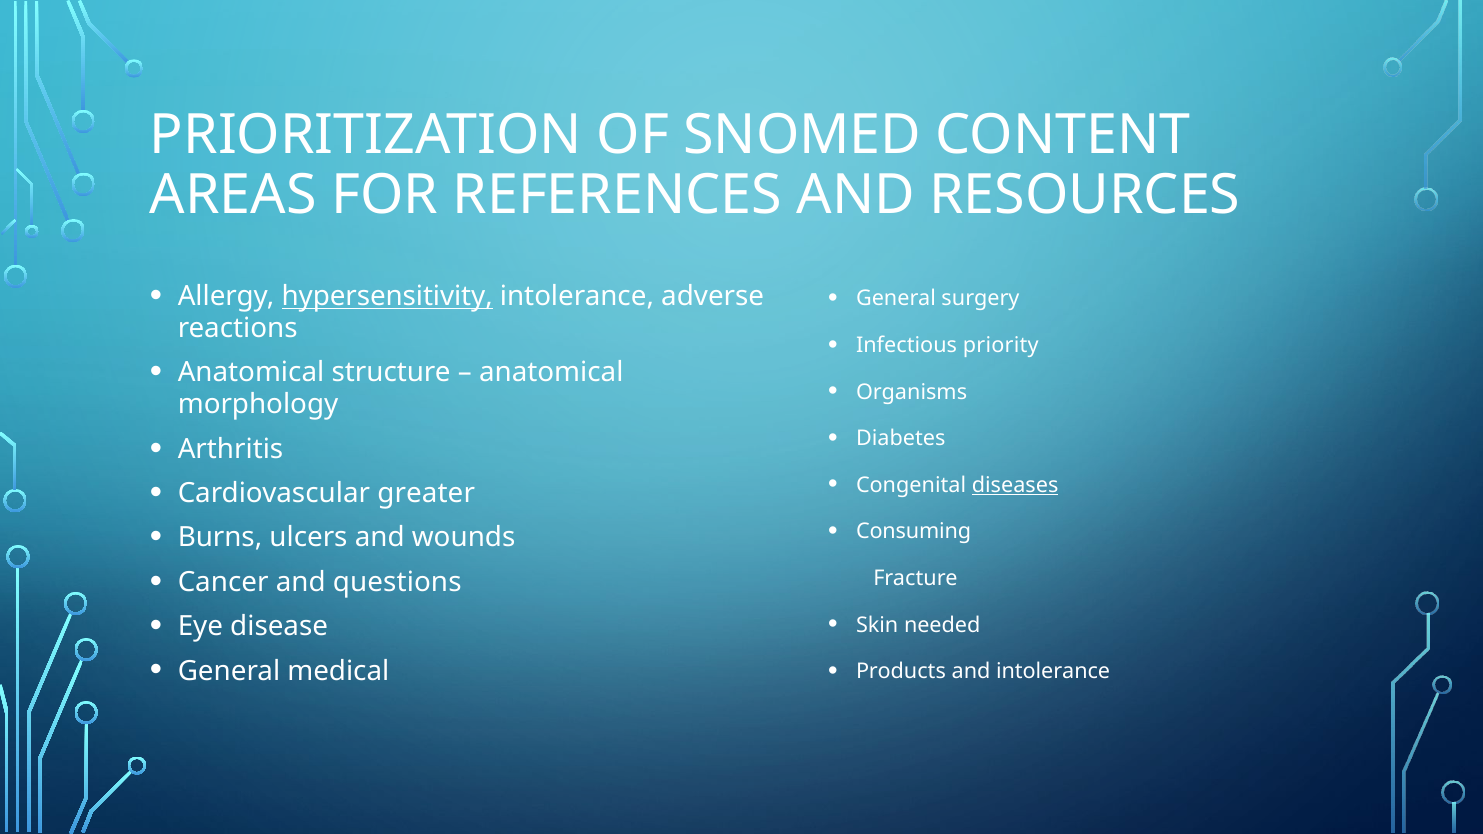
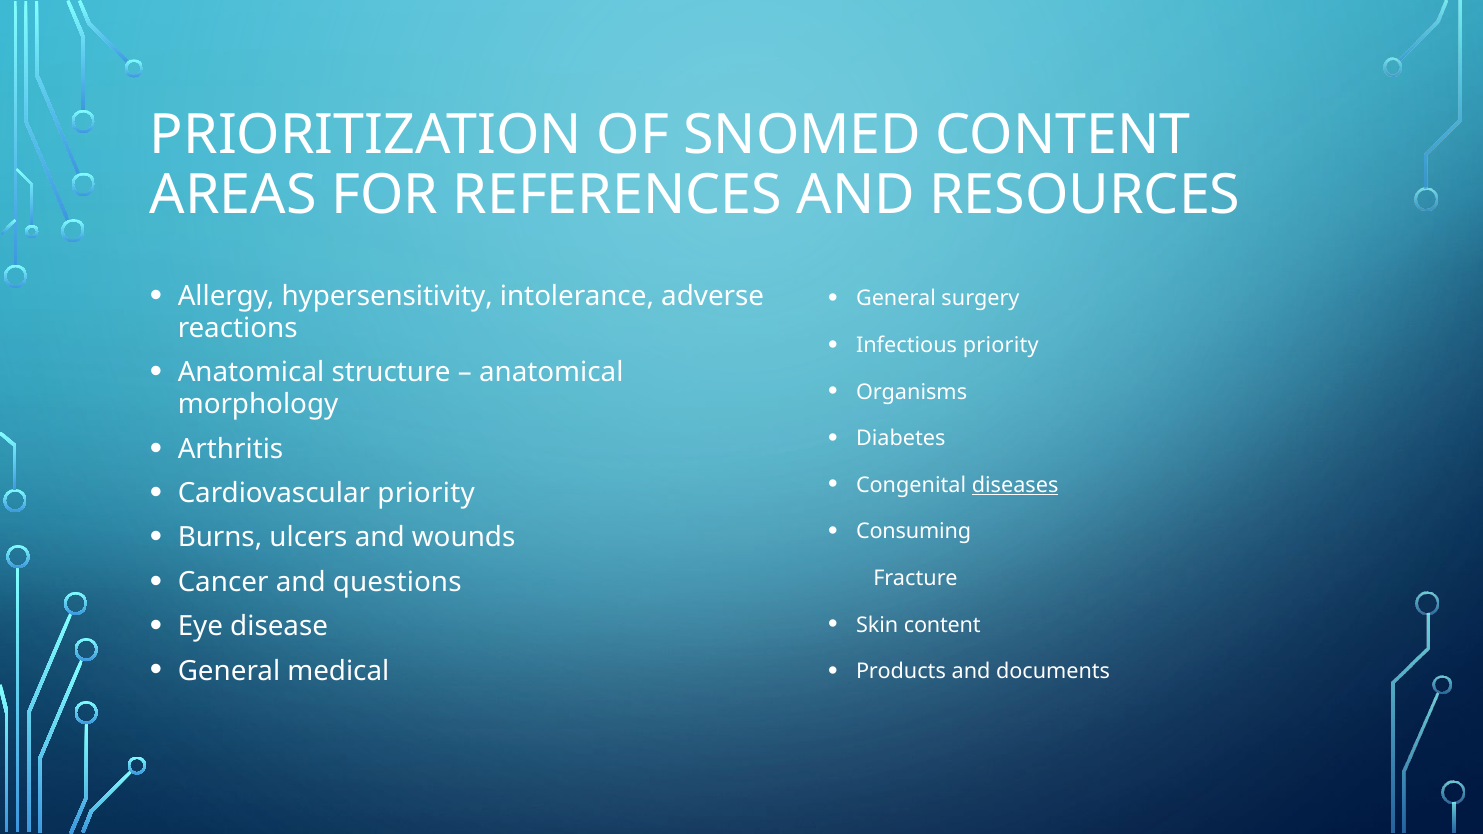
hypersensitivity underline: present -> none (387, 296)
Cardiovascular greater: greater -> priority (426, 494)
Skin needed: needed -> content (942, 625)
and intolerance: intolerance -> documents (1053, 672)
